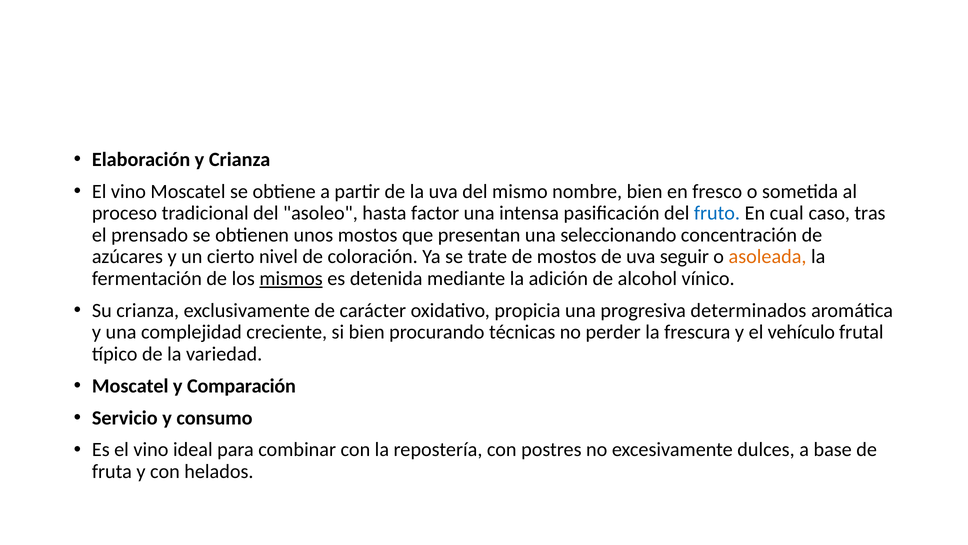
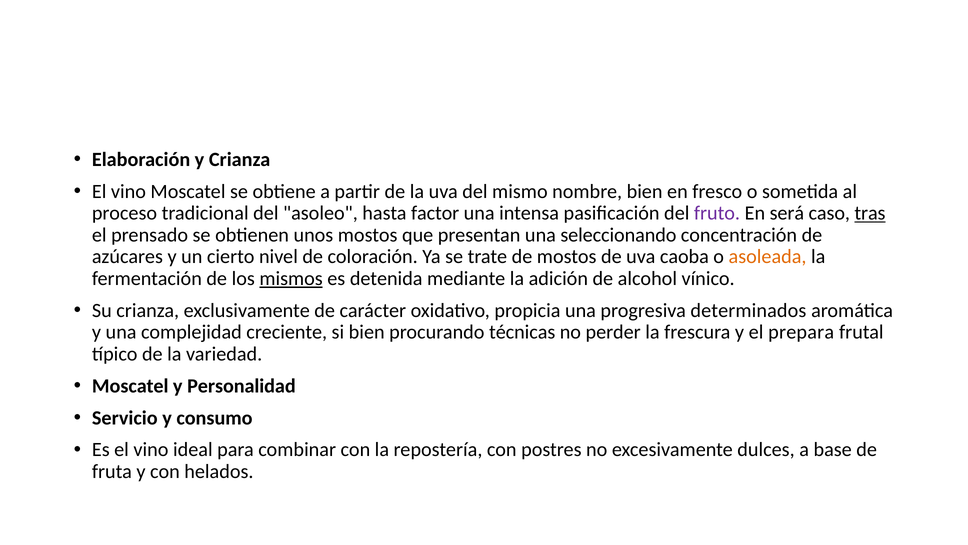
fruto colour: blue -> purple (717, 213)
cual: cual -> será (787, 213)
tras underline: none -> present (870, 213)
seguir: seguir -> caoba (684, 257)
vehículo: vehículo -> prepara (801, 332)
Comparación: Comparación -> Personalidad (241, 386)
